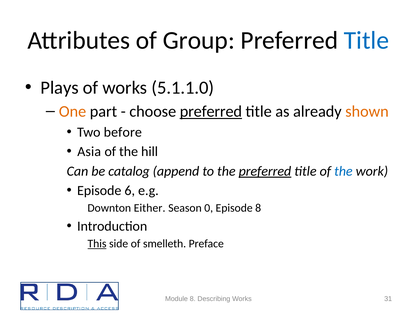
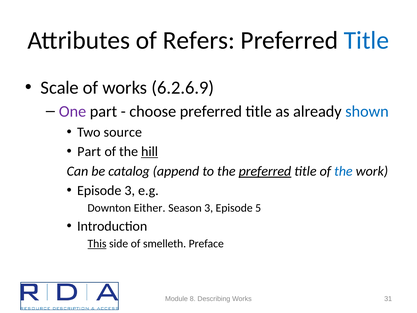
Group: Group -> Refers (199, 40)
Plays: Plays -> Scale (60, 87)
5.1.1.0: 5.1.1.0 -> 6.2.6.9 (183, 87)
One colour: orange -> purple (73, 111)
preferred underline: present -> none (211, 111)
shown colour: orange -> blue (367, 111)
before: before -> source (123, 132)
Asia: Asia -> Part (89, 152)
hill underline: none -> present (150, 152)
Episode 6: 6 -> 3 (130, 190)
Season 0: 0 -> 3 (209, 208)
Episode 8: 8 -> 5 (258, 208)
